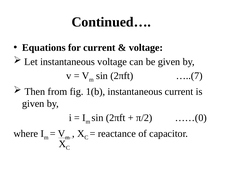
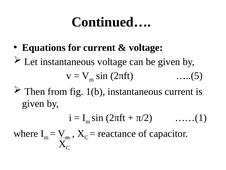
…..(7: …..(7 -> …..(5 (189, 76)
……(0: ……(0 -> ……(1 (191, 117)
